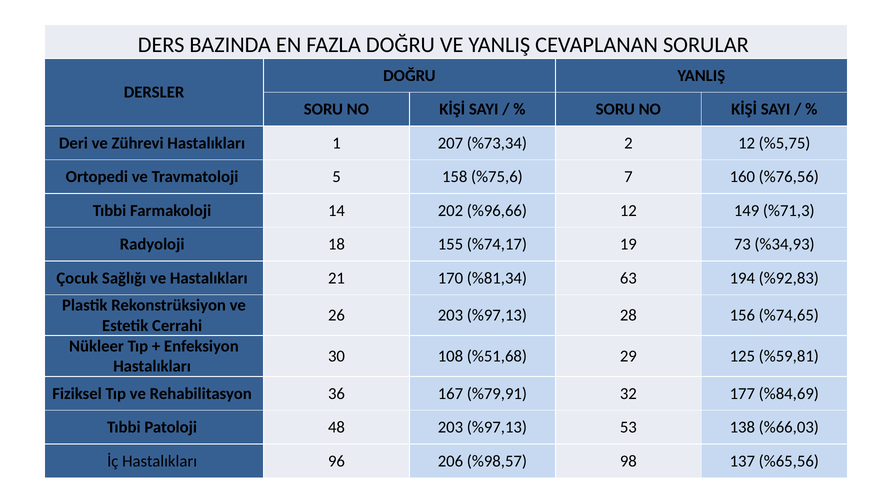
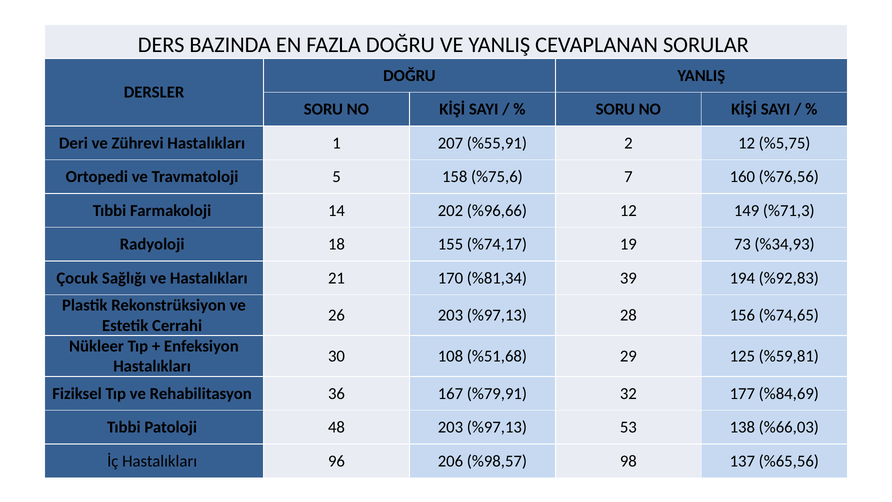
%73,34: %73,34 -> %55,91 (497, 143)
63: 63 -> 39 (628, 278)
